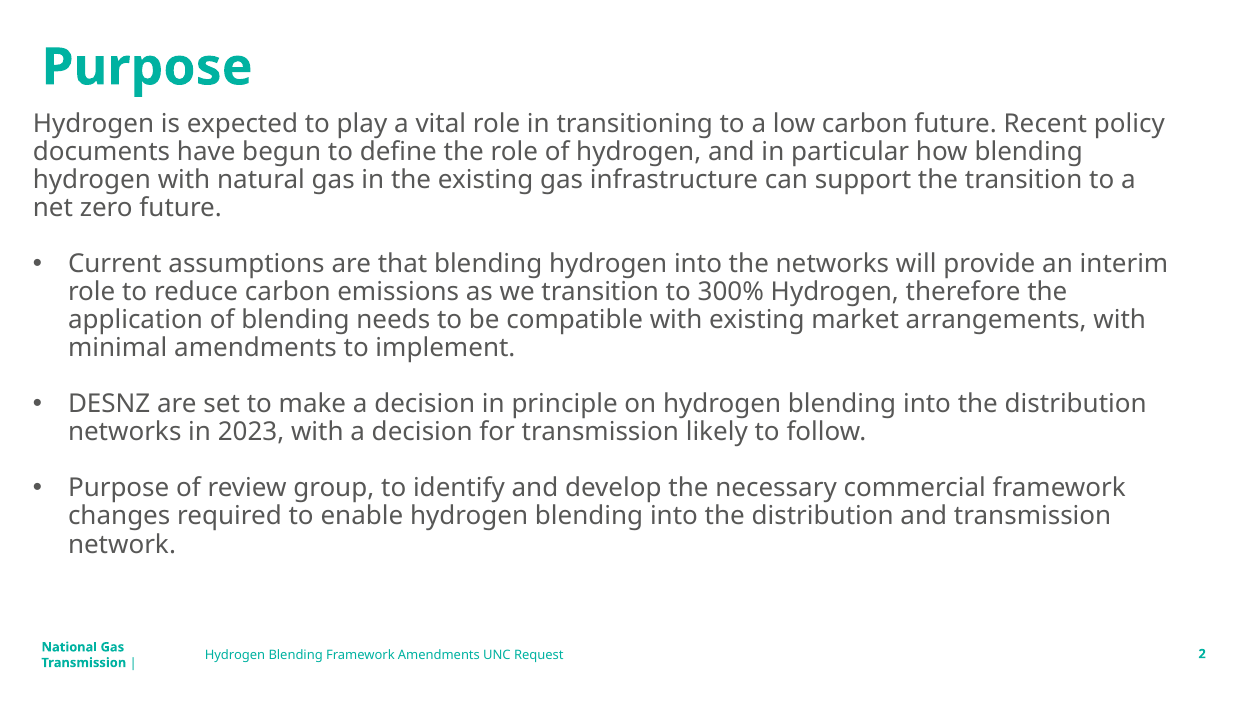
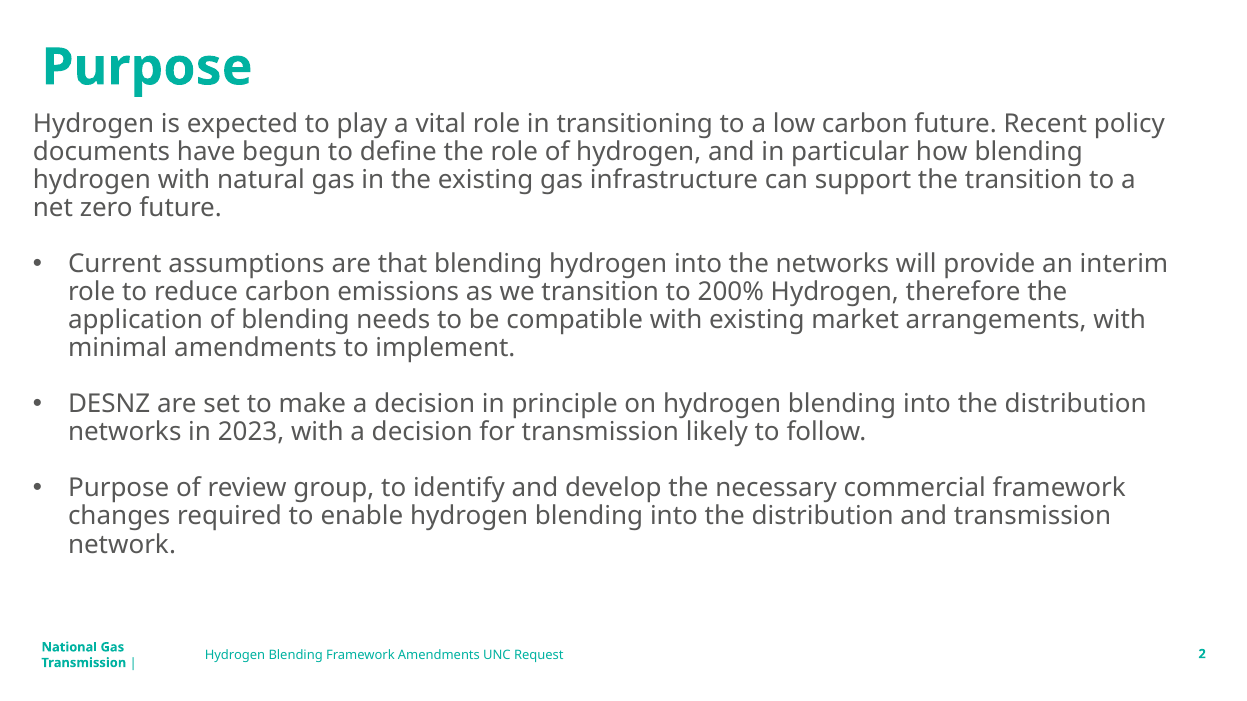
300%: 300% -> 200% (731, 292)
